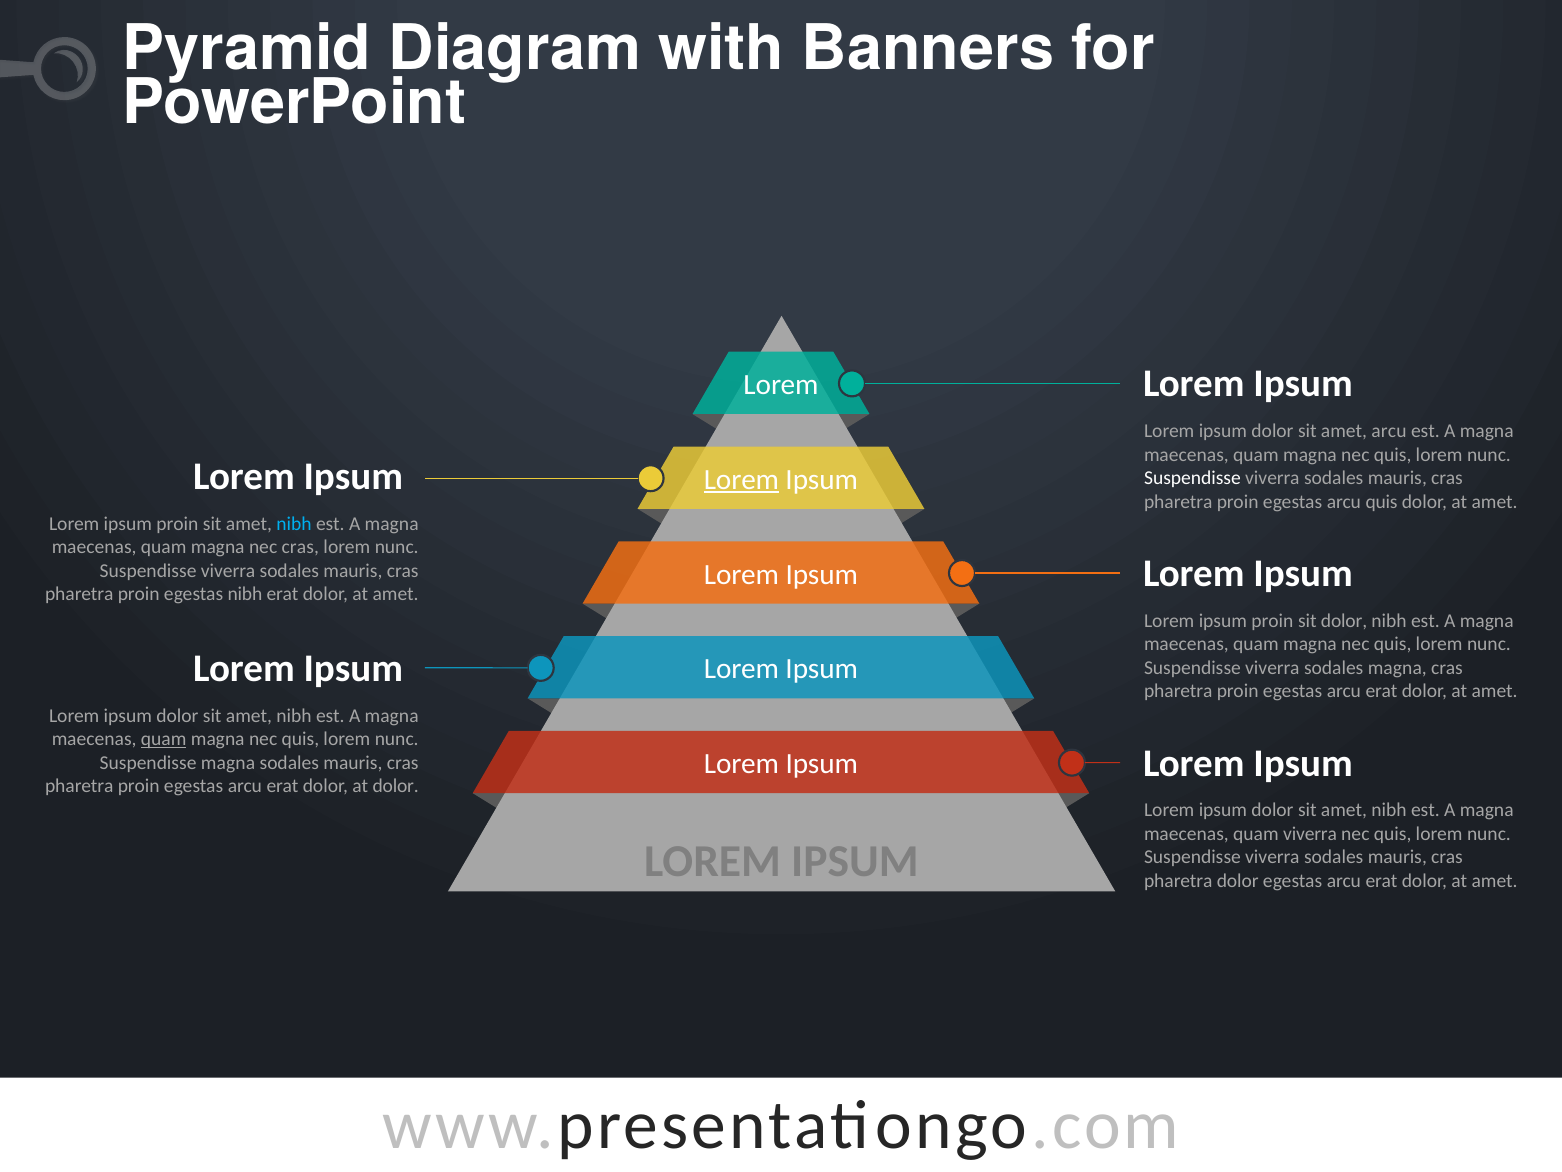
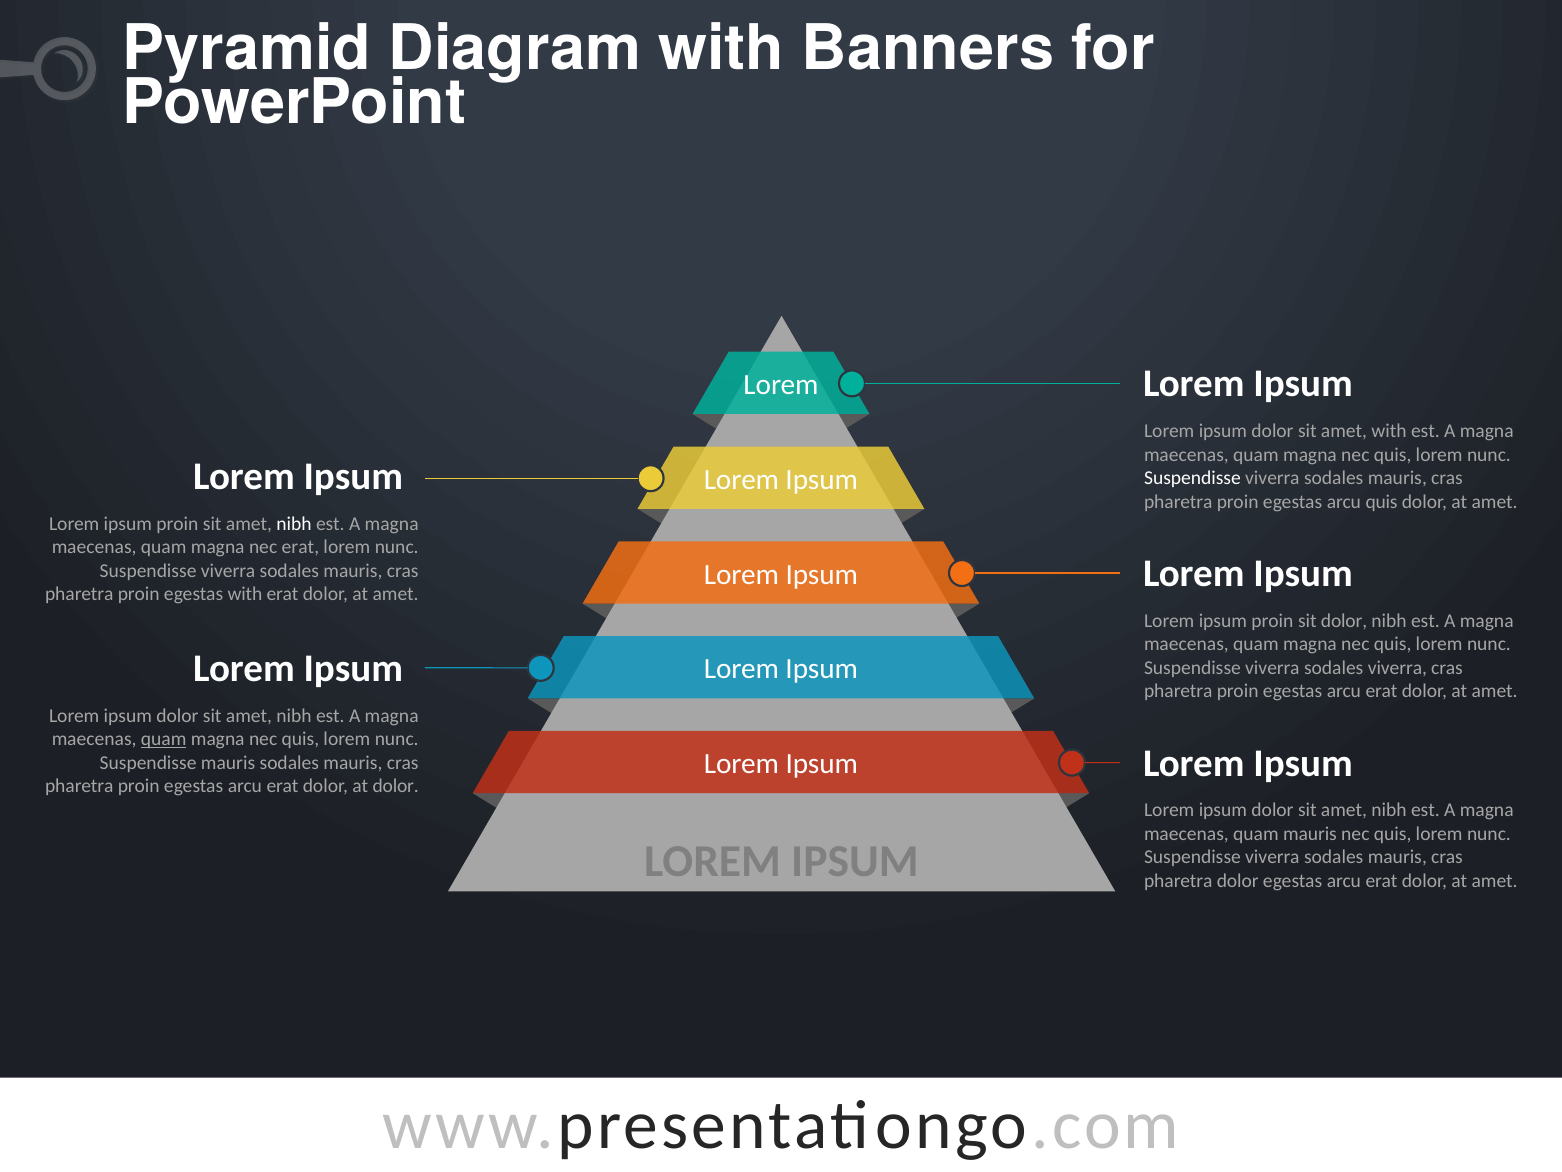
amet arcu: arcu -> with (1389, 431)
Lorem underline: present -> none (741, 479)
nibh colour: light blue -> white (294, 524)
nec cras: cras -> erat (300, 547)
egestas nibh: nibh -> with (245, 594)
sodales magna: magna -> viverra (1397, 668)
Suspendisse magna: magna -> mauris (228, 762)
quam viverra: viverra -> mauris (1310, 834)
